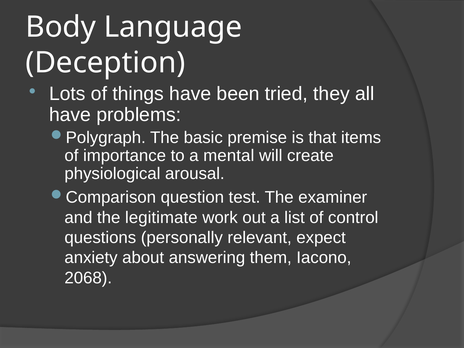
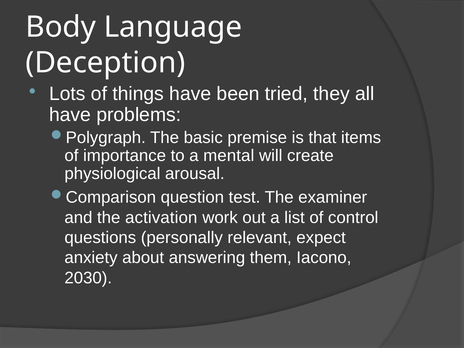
legitimate: legitimate -> activation (161, 218)
2068: 2068 -> 2030 (88, 278)
